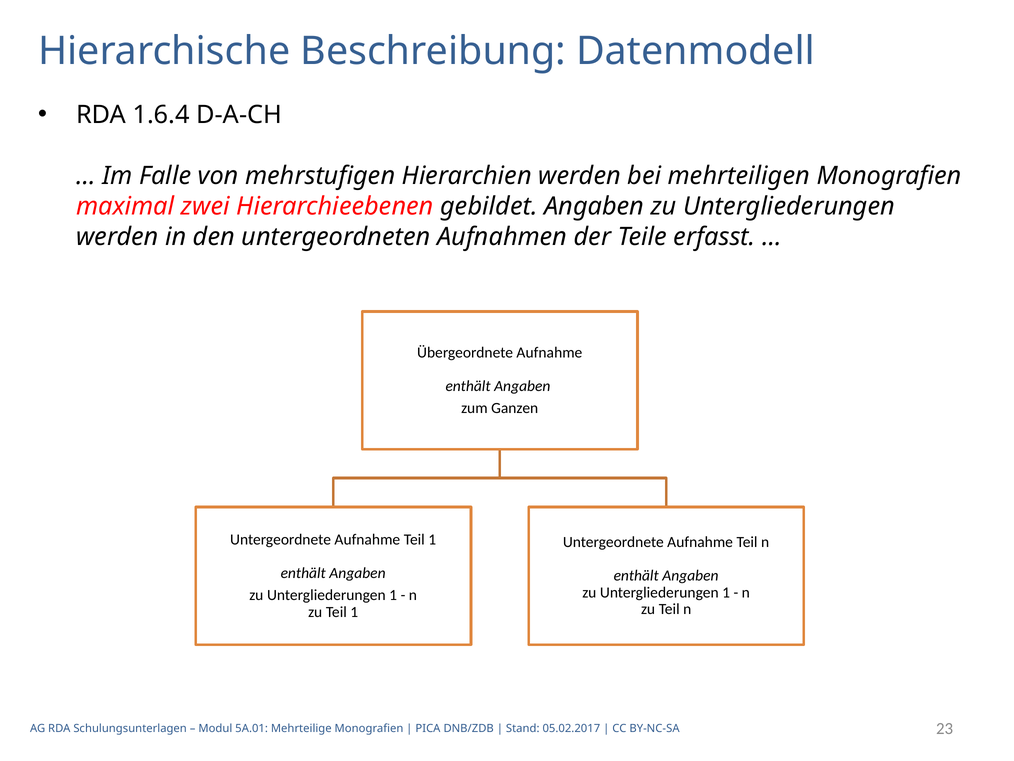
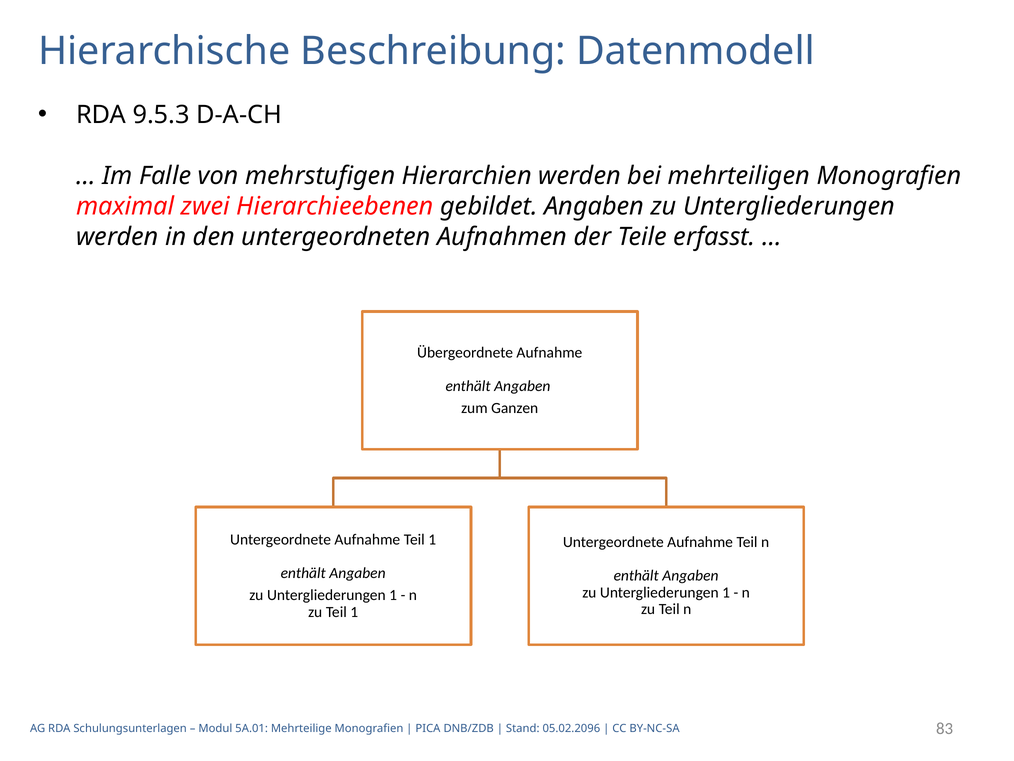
1.6.4: 1.6.4 -> 9.5.3 (161, 115)
05.02.2017: 05.02.2017 -> 05.02.2096 (571, 728)
23: 23 -> 83 (945, 728)
